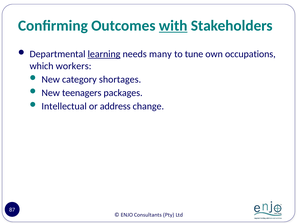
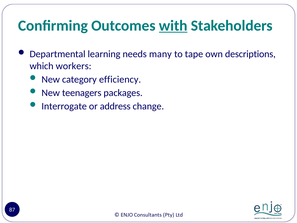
learning underline: present -> none (104, 54)
tune: tune -> tape (194, 54)
occupations: occupations -> descriptions (250, 54)
shortages: shortages -> efficiency (120, 79)
Intellectual: Intellectual -> Interrogate (64, 106)
